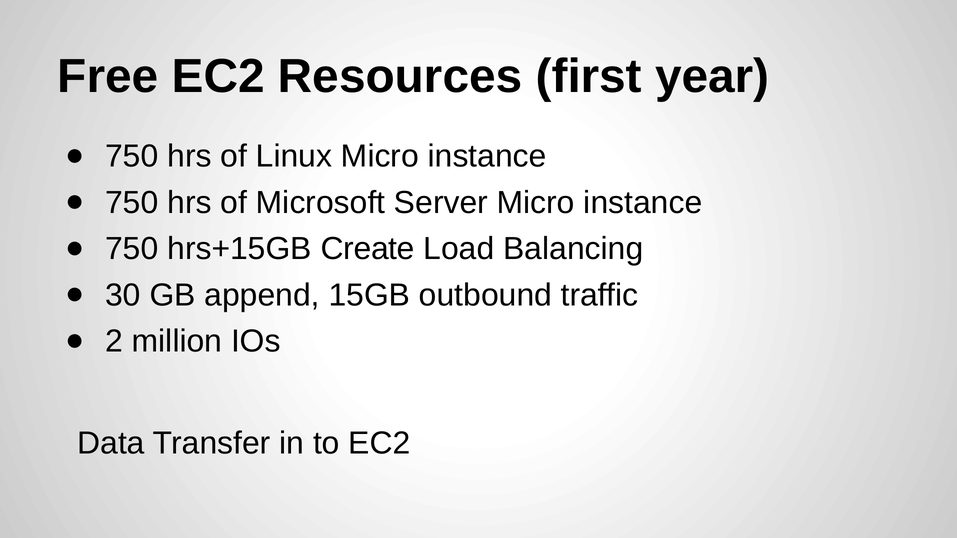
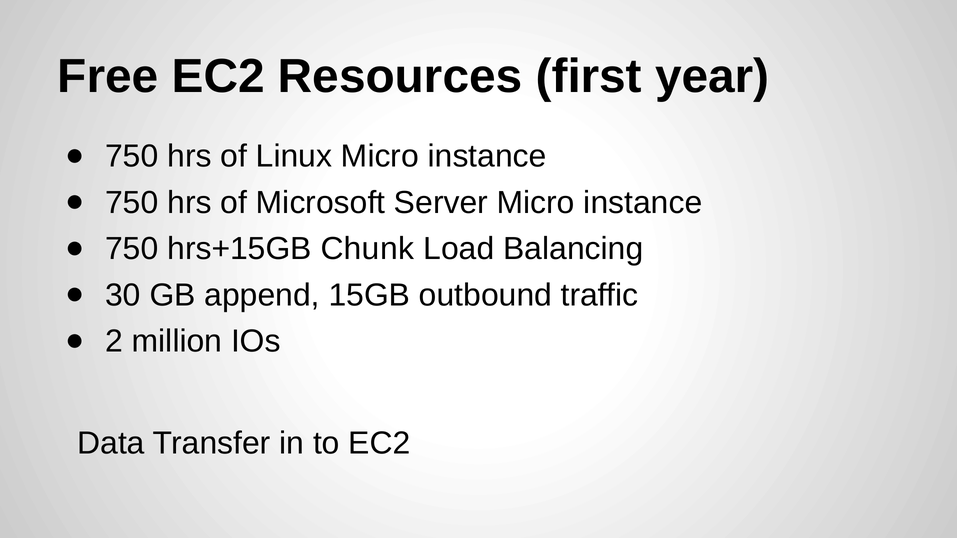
Create: Create -> Chunk (367, 249)
